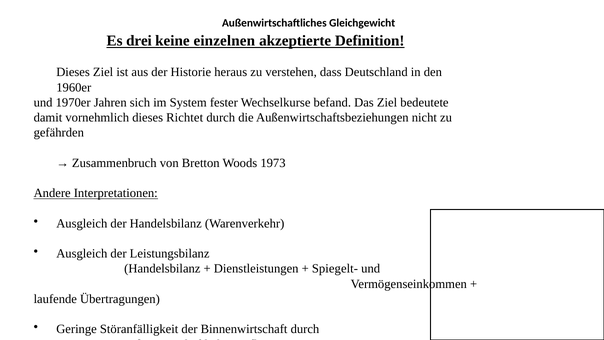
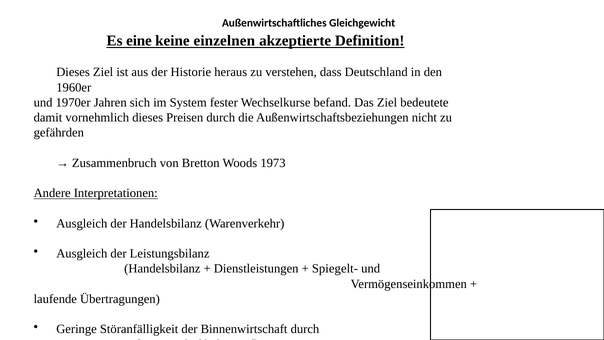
drei: drei -> eine (139, 41)
Richtet: Richtet -> Preisen (185, 118)
